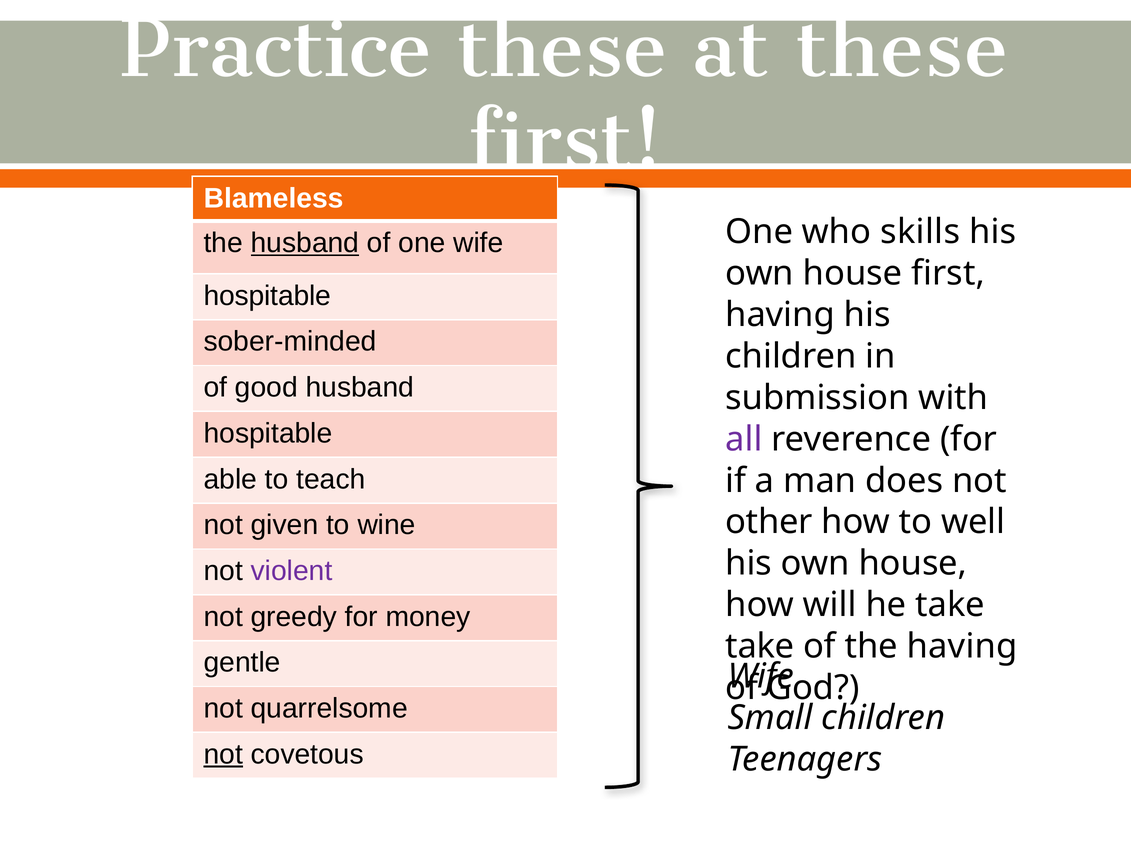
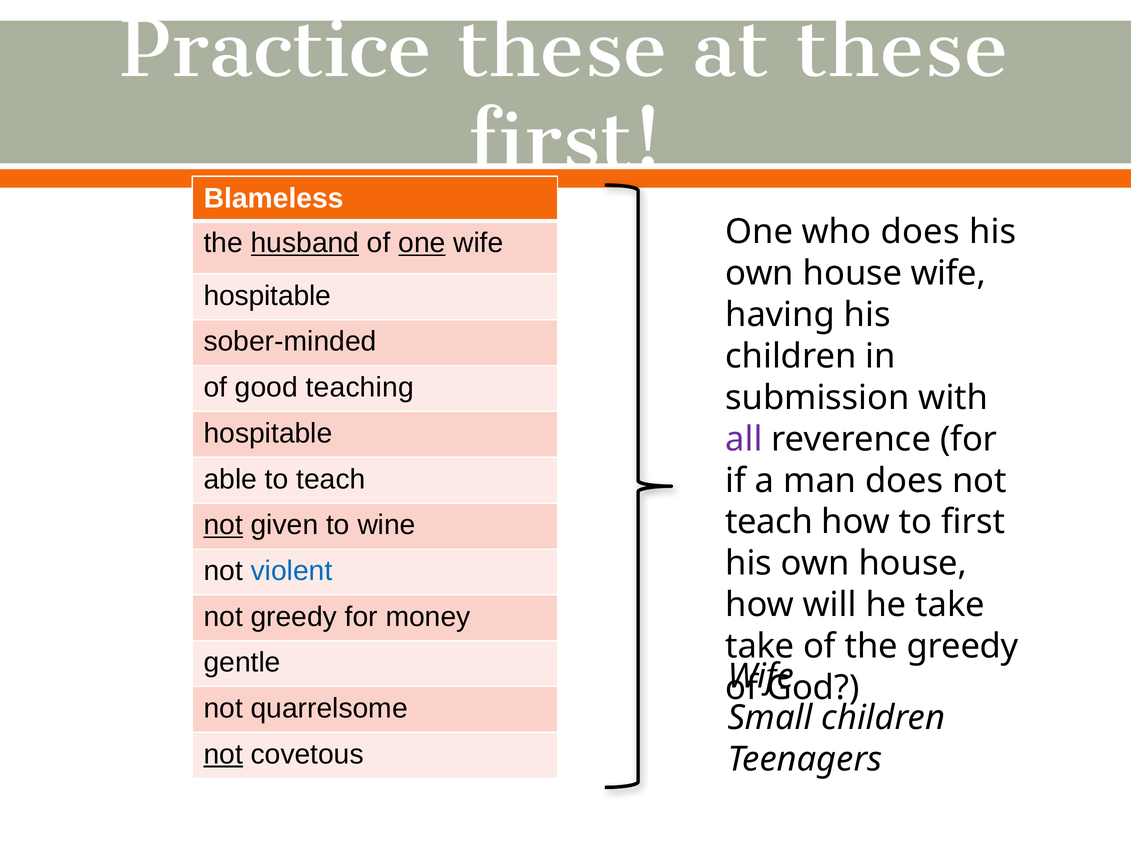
who skills: skills -> does (920, 232)
one underline: none -> present (422, 243)
house first: first -> wife (948, 273)
good husband: husband -> teaching (360, 388)
not underline: none -> present (223, 525)
other: other -> teach (769, 522)
to well: well -> first (973, 522)
violent colour: purple -> blue (292, 571)
the having: having -> greedy (962, 647)
